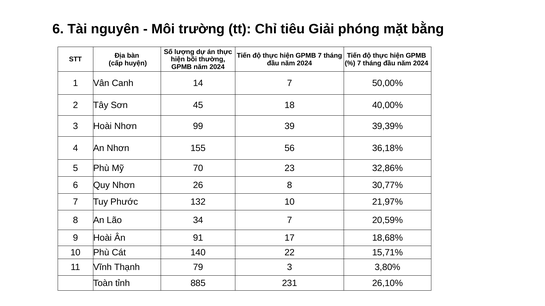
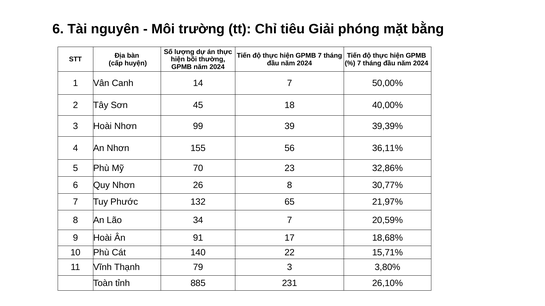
36,18%: 36,18% -> 36,11% (388, 148)
132 10: 10 -> 65 (290, 202)
